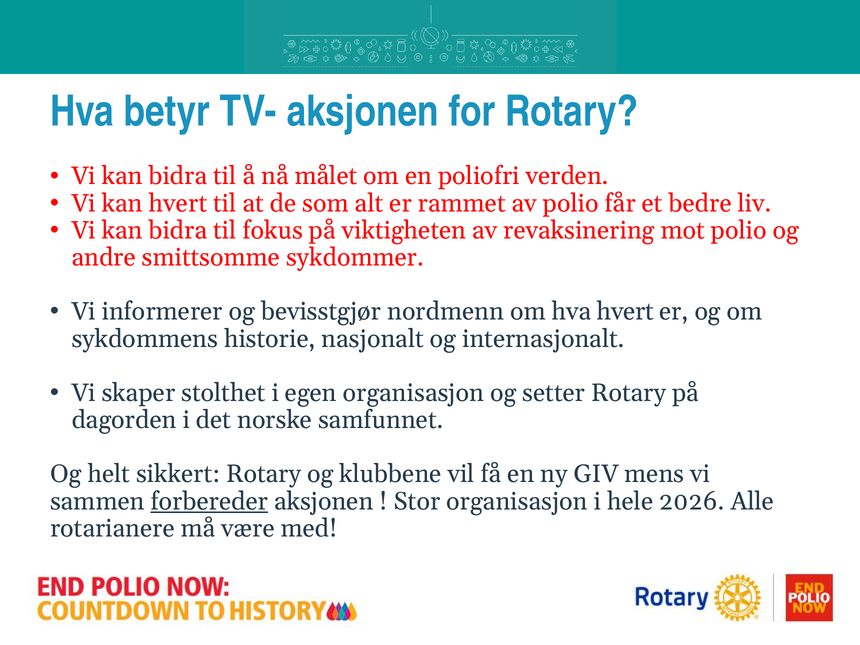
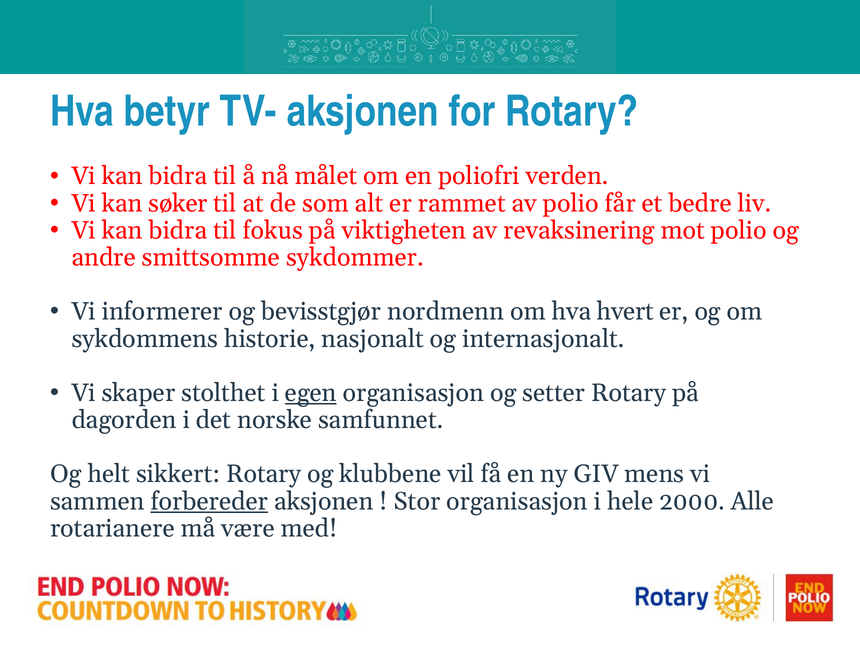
kan hvert: hvert -> søker (178, 203)
egen underline: none -> present (311, 393)
2026: 2026 -> 2000 (692, 501)
